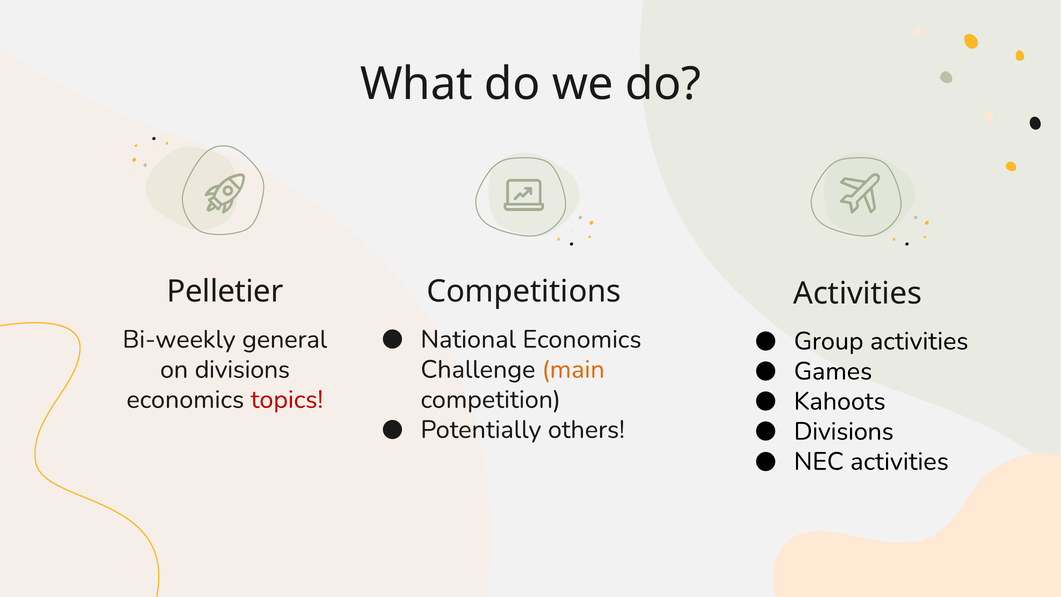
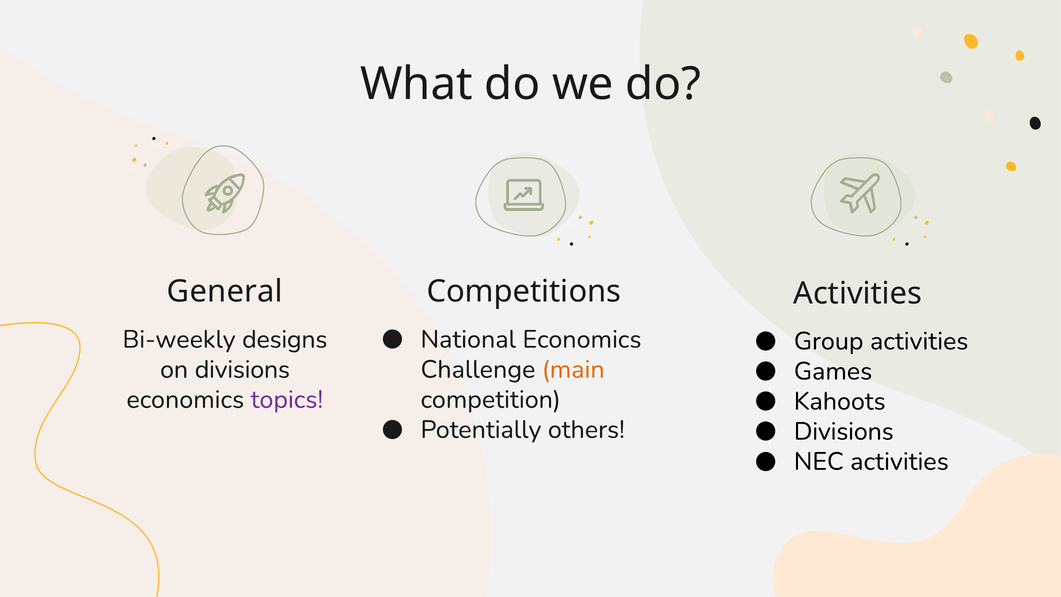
Pelletier: Pelletier -> General (225, 292)
general: general -> designs (285, 339)
topics colour: red -> purple (287, 399)
